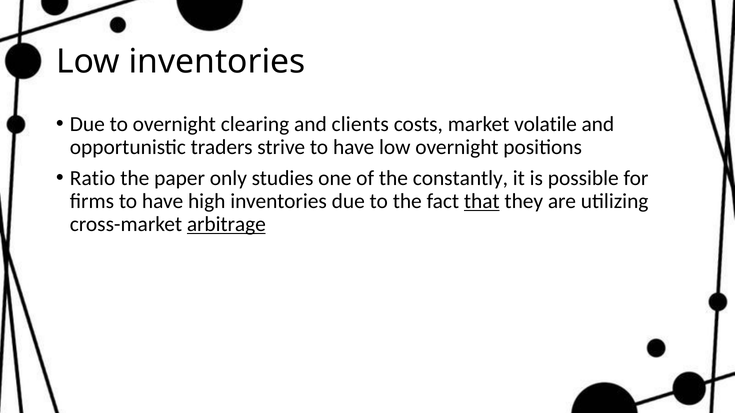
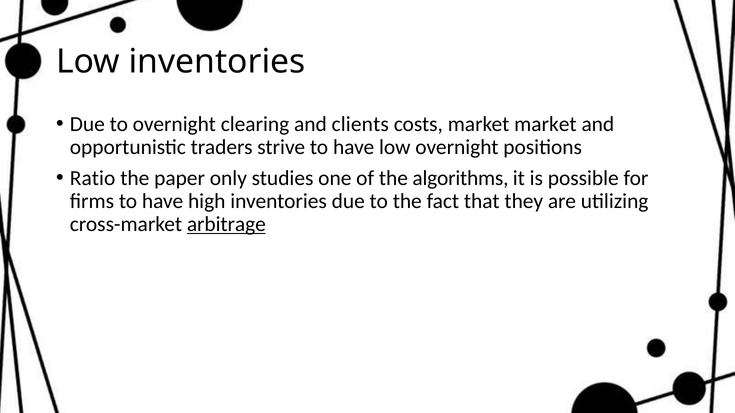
market volatile: volatile -> market (545, 124)
constantly: constantly -> algorithms (460, 178)
that underline: present -> none (482, 201)
